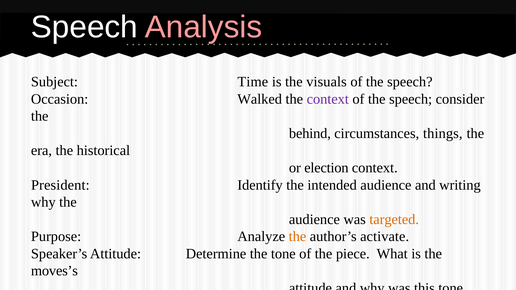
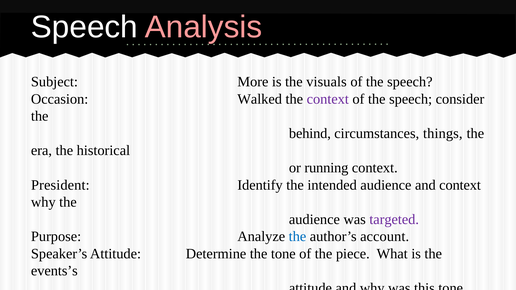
Time: Time -> More (253, 82)
election: election -> running (326, 168)
and writing: writing -> context (460, 185)
targeted colour: orange -> purple (394, 220)
the colour: orange -> blue (298, 237)
activate: activate -> account (385, 237)
moves’s: moves’s -> events’s (54, 271)
